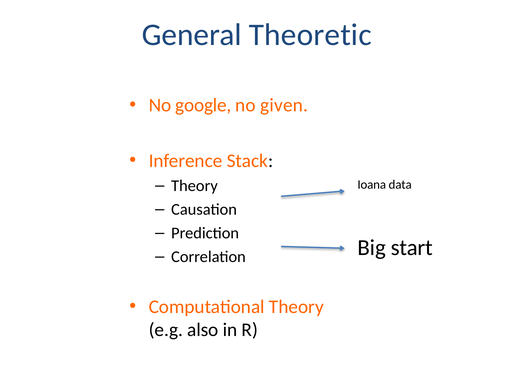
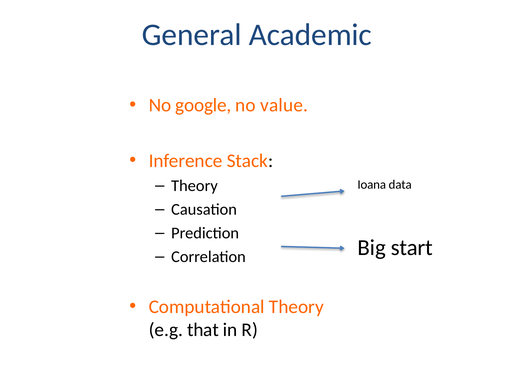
Theoretic: Theoretic -> Academic (310, 35)
given: given -> value (284, 105)
also: also -> that (203, 330)
